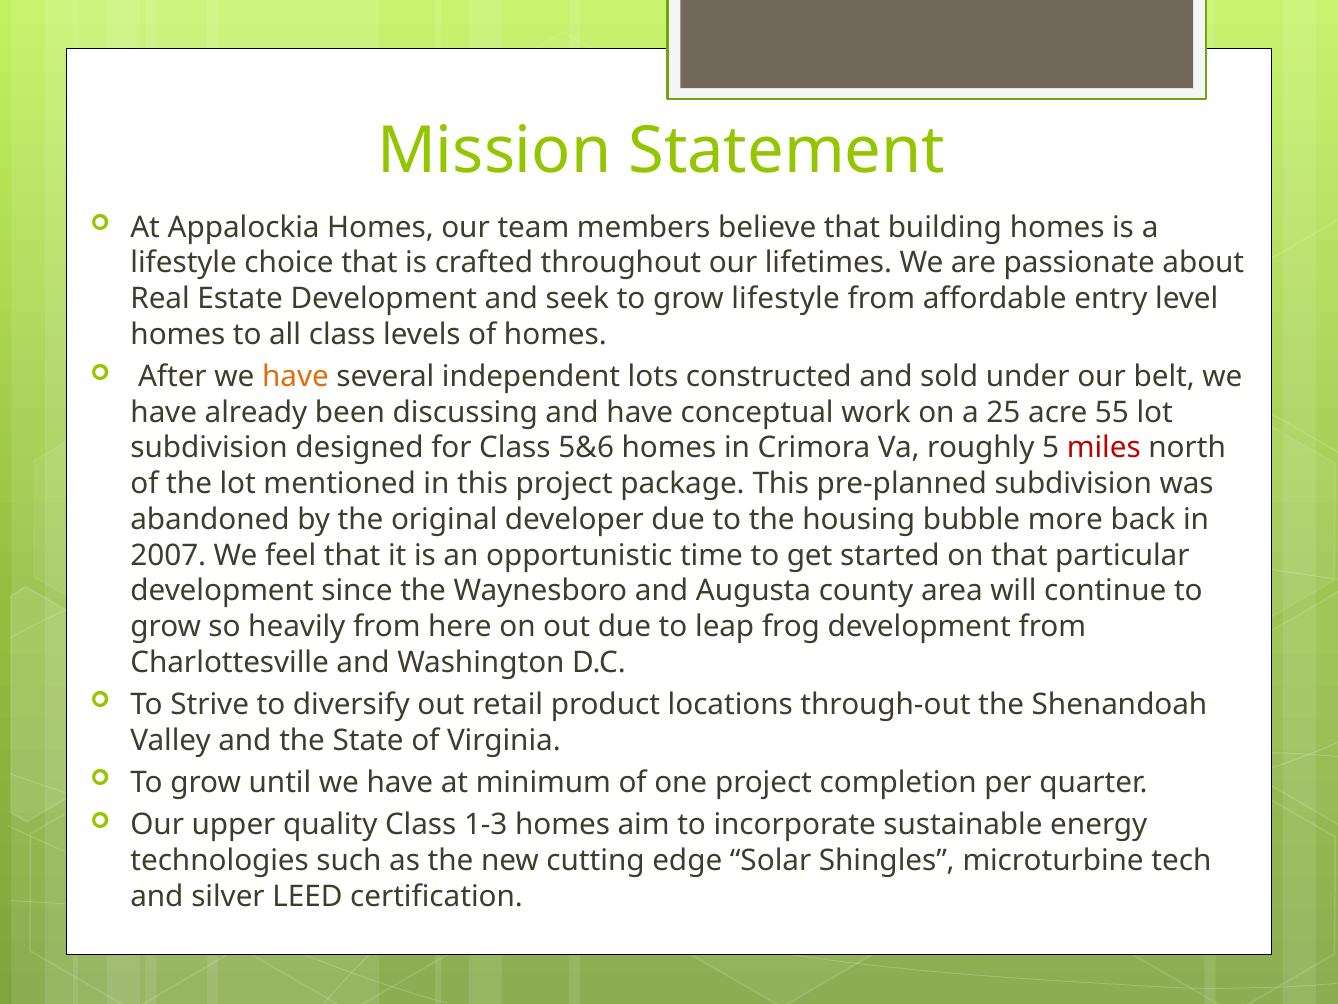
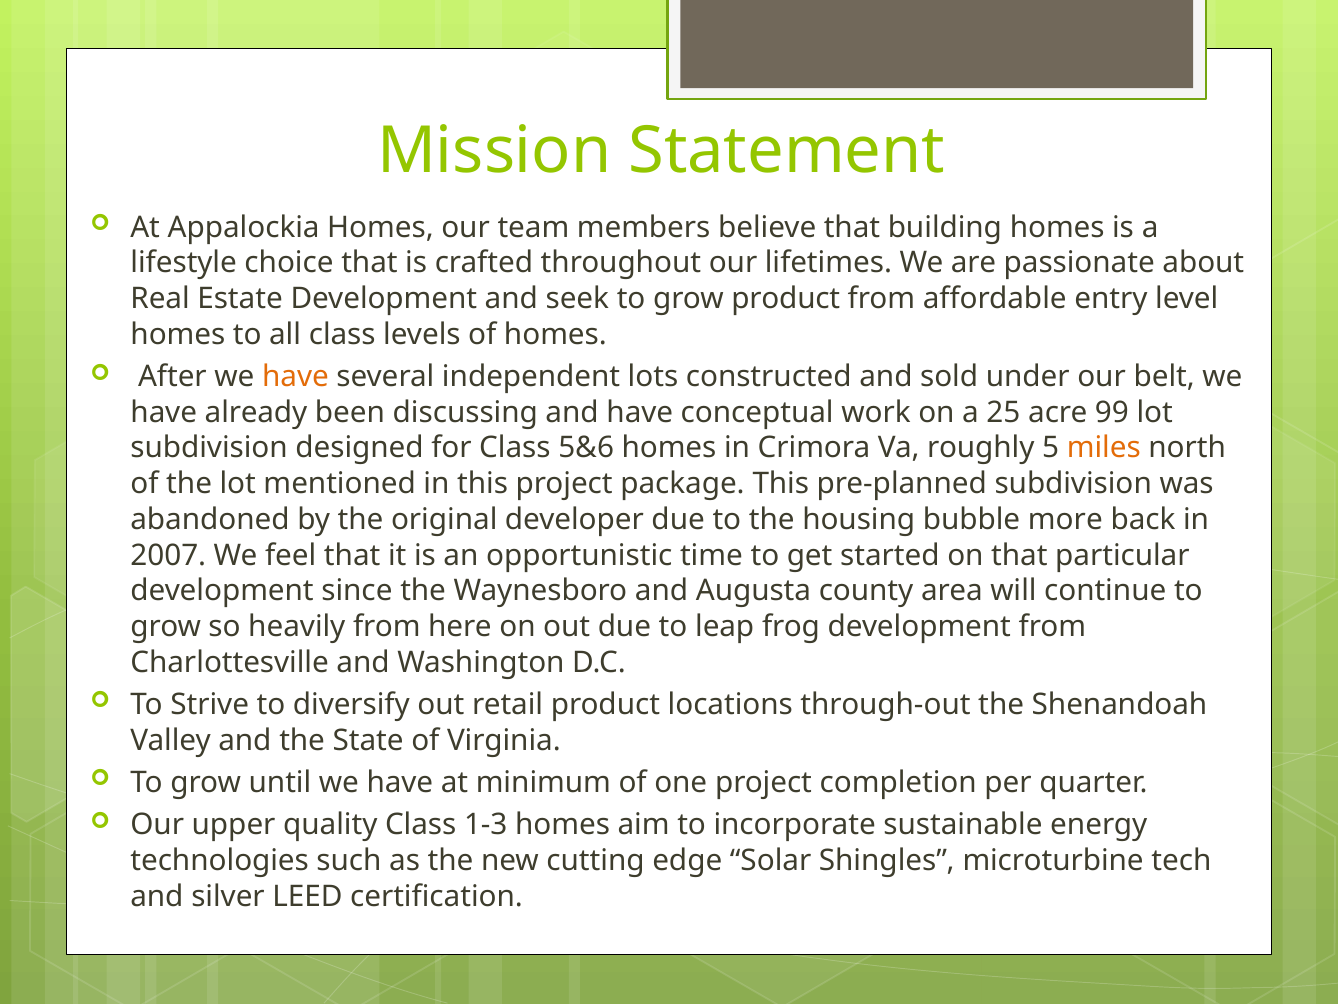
grow lifestyle: lifestyle -> product (786, 299)
55: 55 -> 99 (1112, 412)
miles colour: red -> orange (1104, 448)
